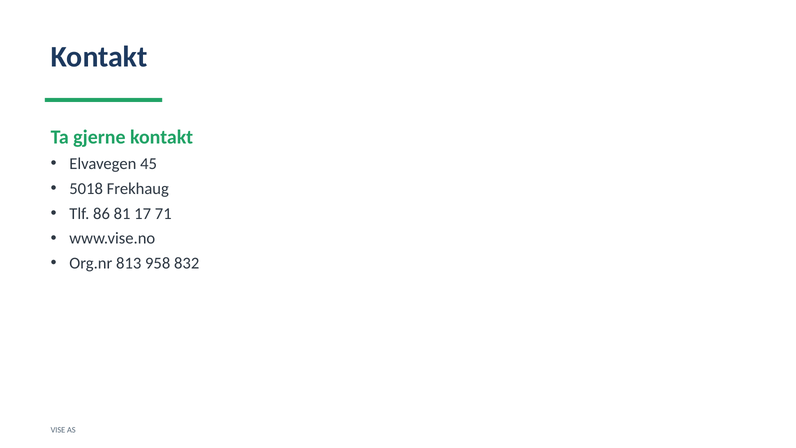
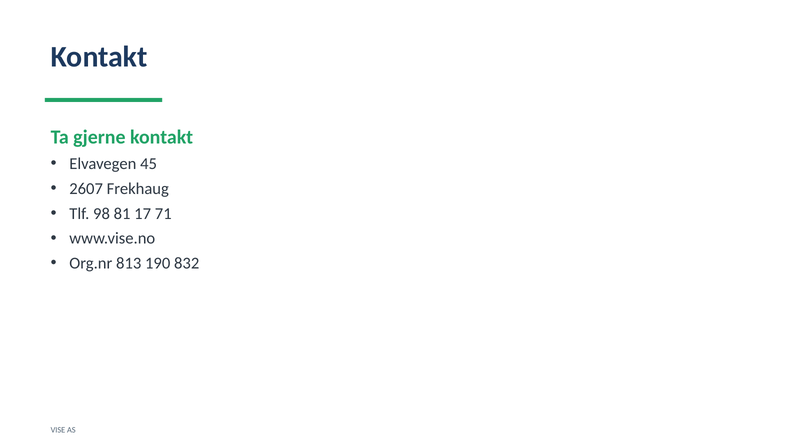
5018: 5018 -> 2607 (86, 189)
86: 86 -> 98 (102, 213)
958: 958 -> 190 (158, 263)
